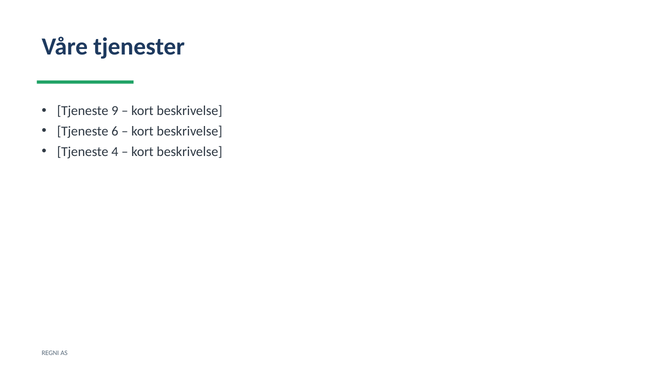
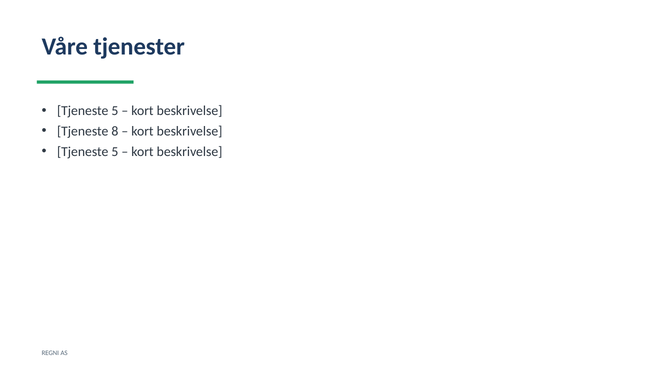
9: 9 -> 5 (115, 111)
6: 6 -> 8 (115, 131)
4: 4 -> 5 (115, 152)
